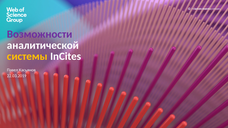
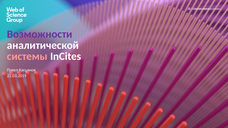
системы colour: yellow -> pink (27, 56)
